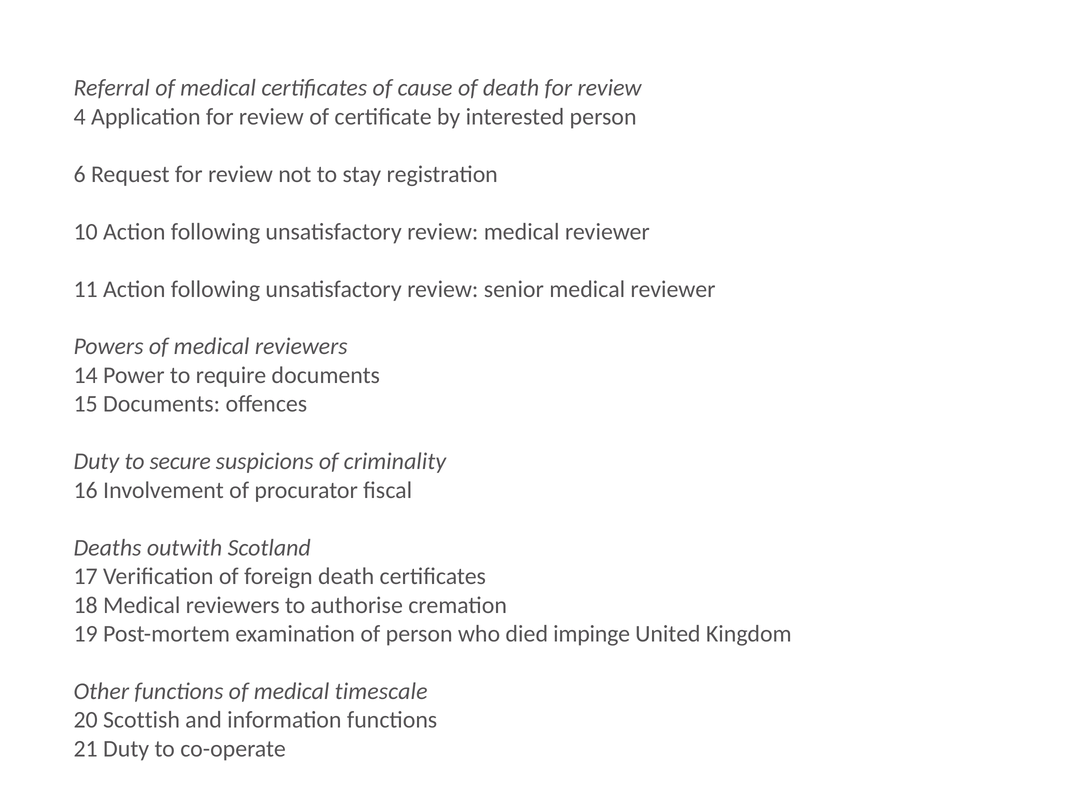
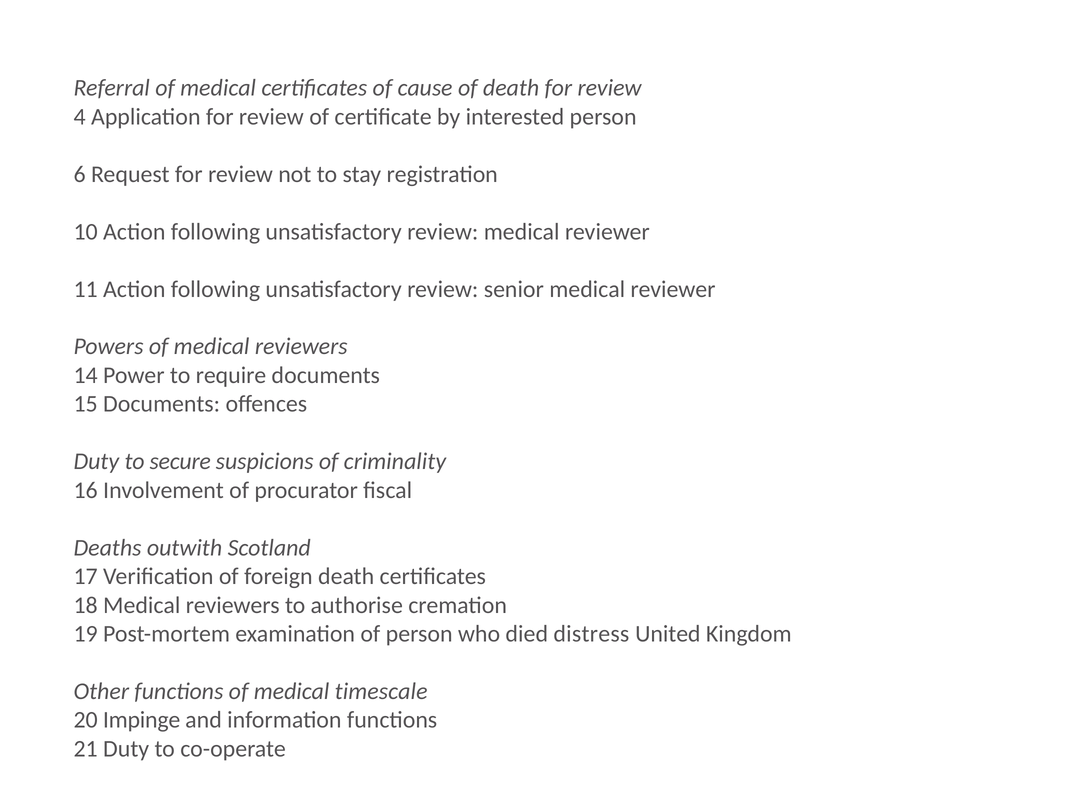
impinge: impinge -> distress (591, 634)
Scottish: Scottish -> Impinge (142, 720)
